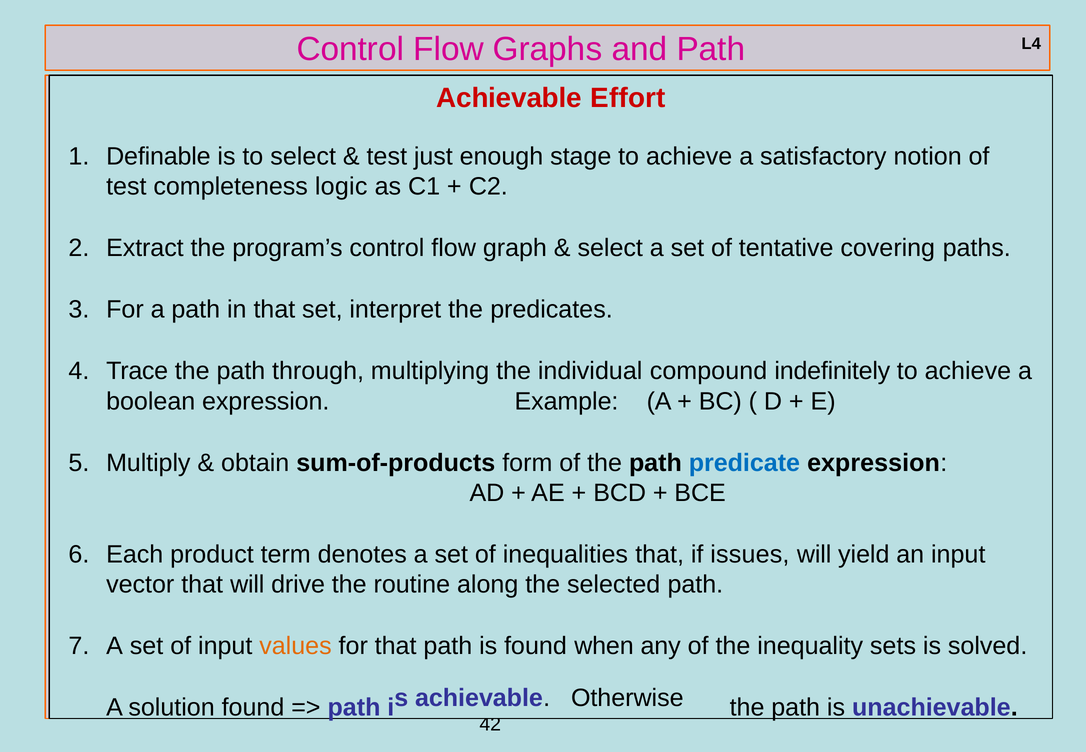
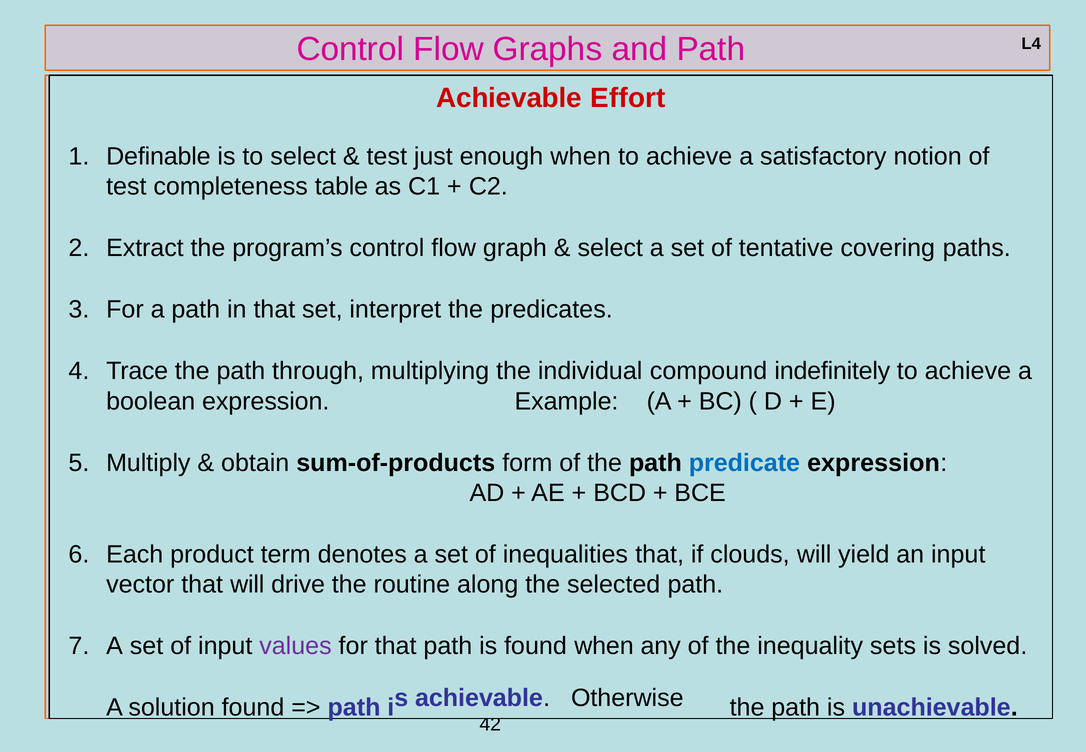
enough stage: stage -> when (581, 157)
logic: logic -> table (341, 187)
issues: issues -> clouds (750, 554)
values colour: orange -> purple (295, 646)
